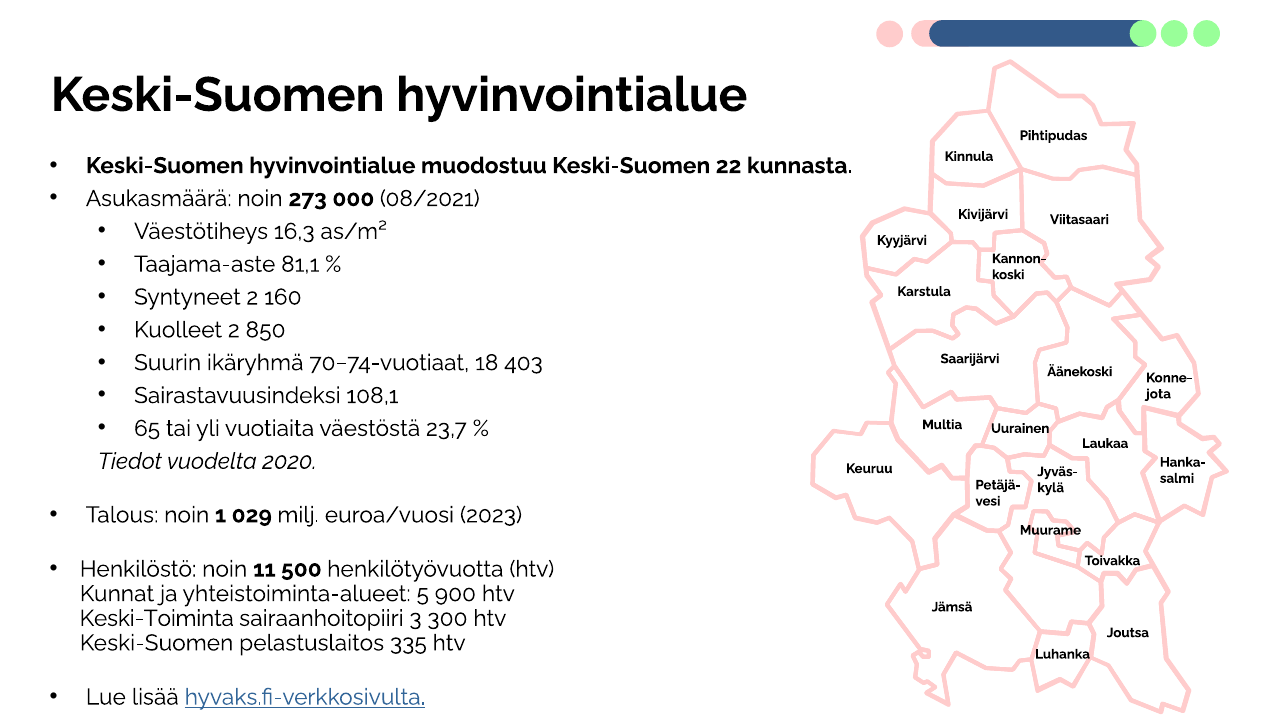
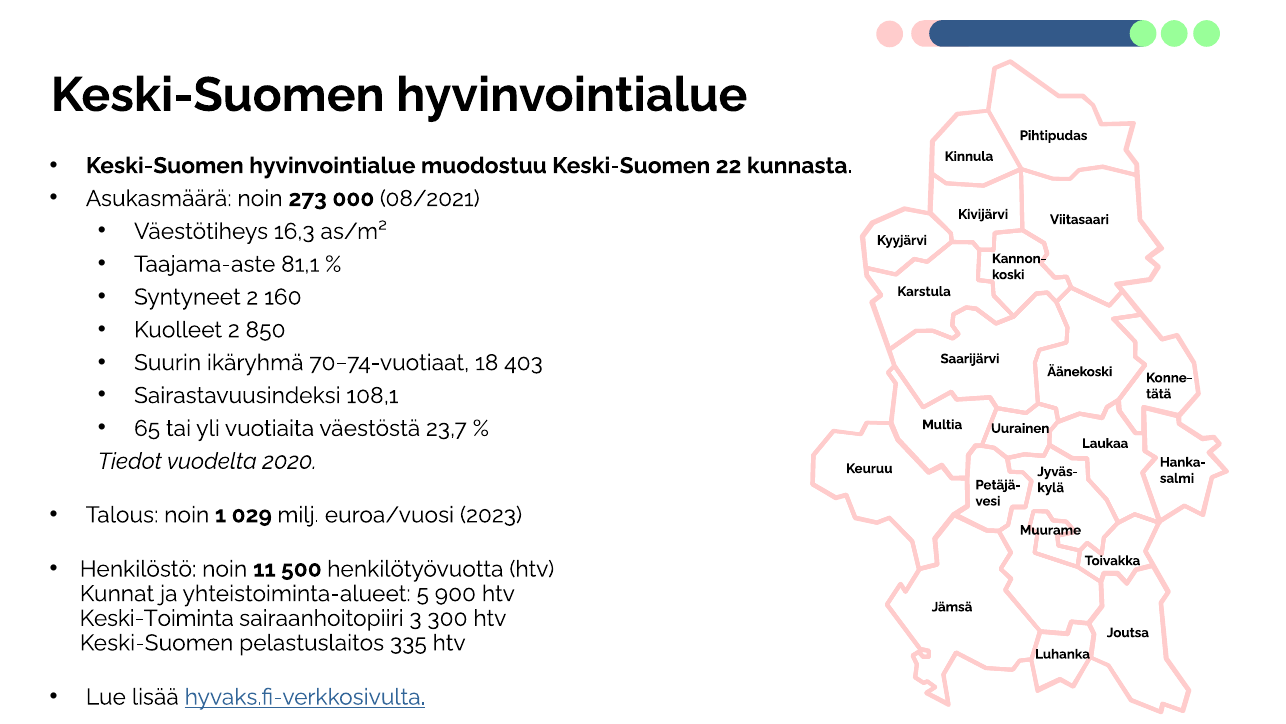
jota: jota -> tätä (1159, 394)
